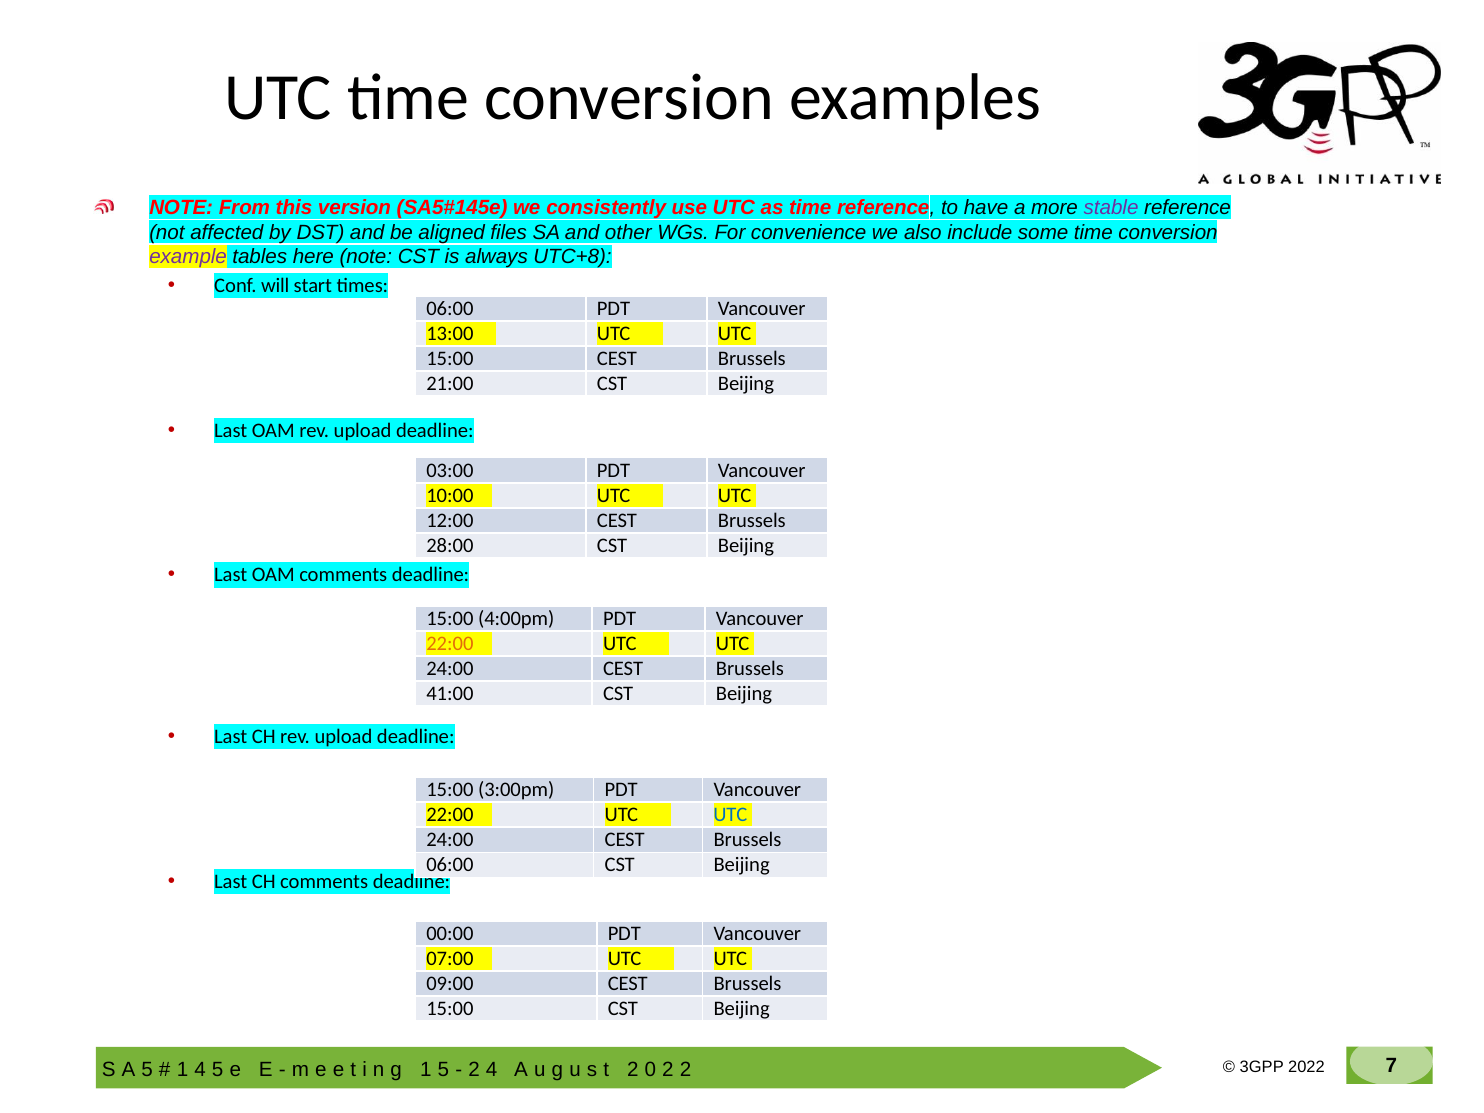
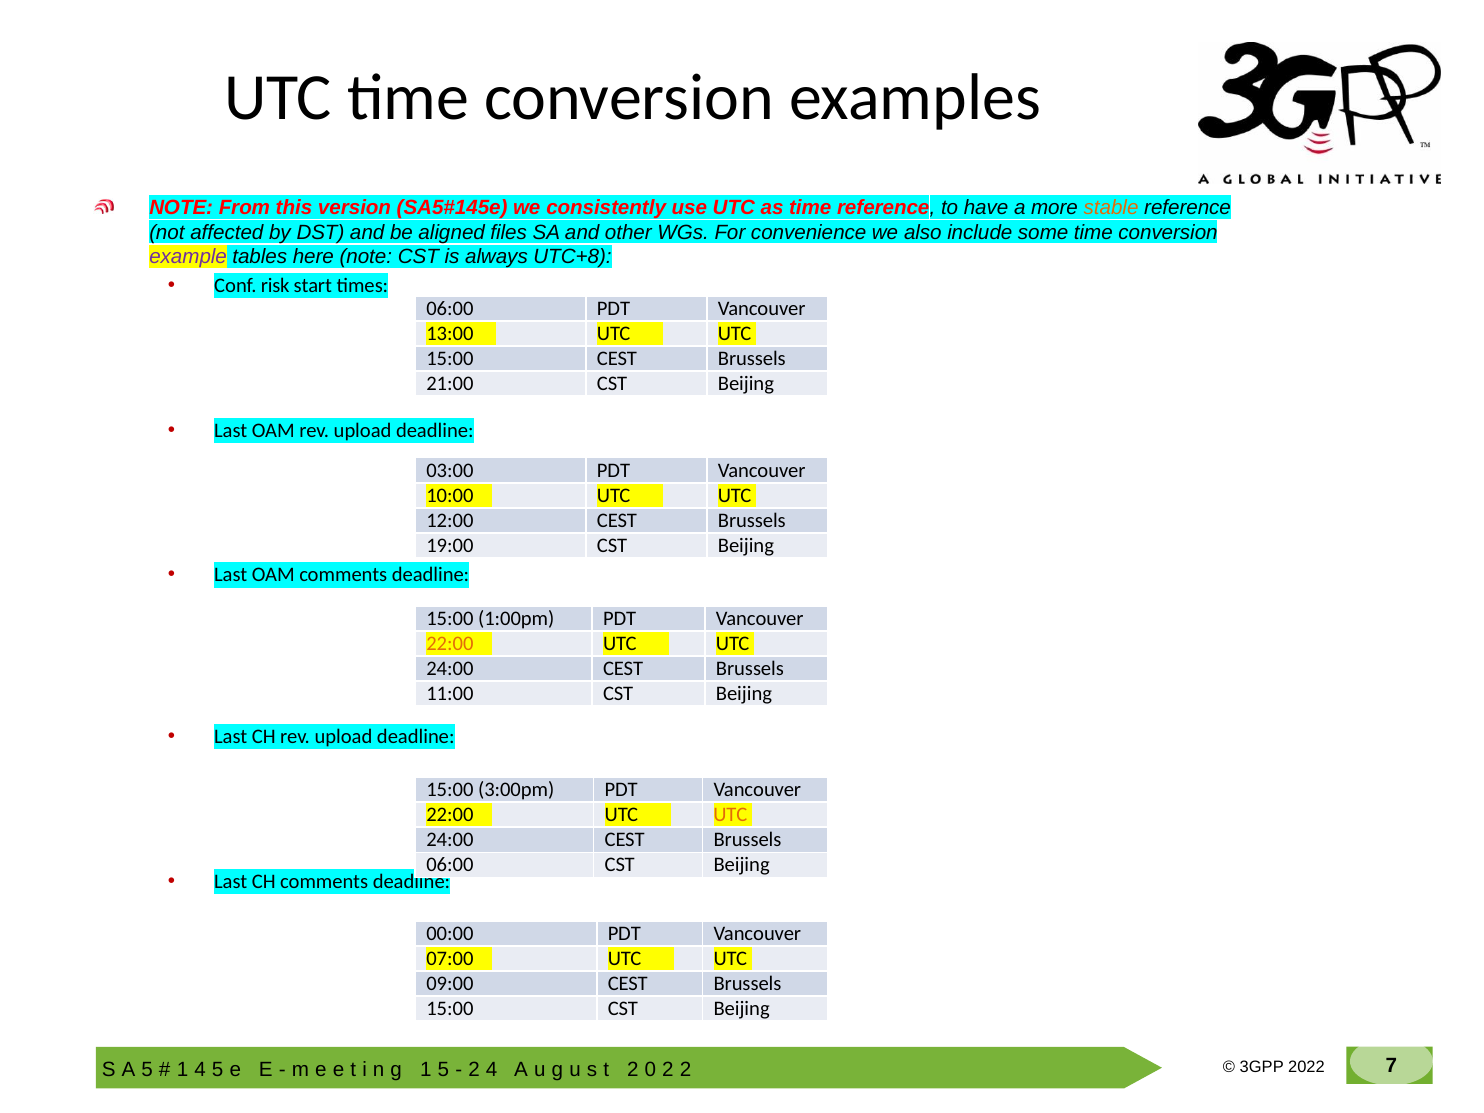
stable colour: purple -> orange (1111, 207)
will: will -> risk (275, 286)
28:00: 28:00 -> 19:00 (450, 545)
4:00pm: 4:00pm -> 1:00pm (516, 619)
41:00: 41:00 -> 11:00 (450, 694)
UTC colour: blue -> orange (730, 815)
